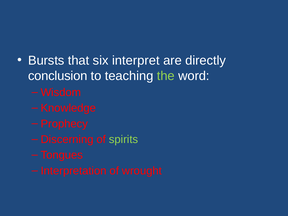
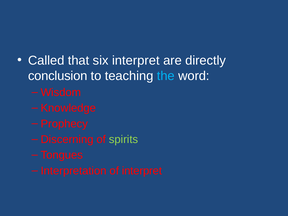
Bursts: Bursts -> Called (46, 60)
the colour: light green -> light blue (166, 76)
of wrought: wrought -> interpret (142, 171)
